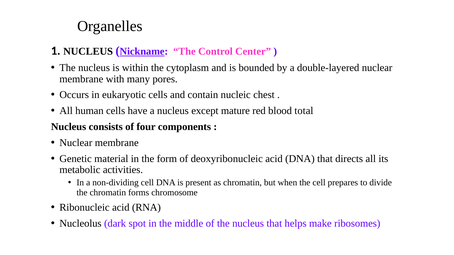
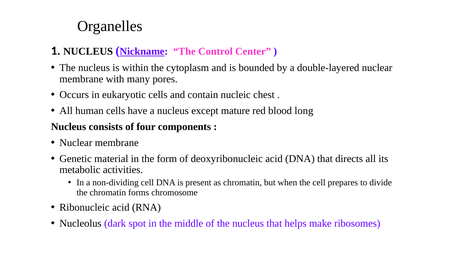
total: total -> long (304, 111)
